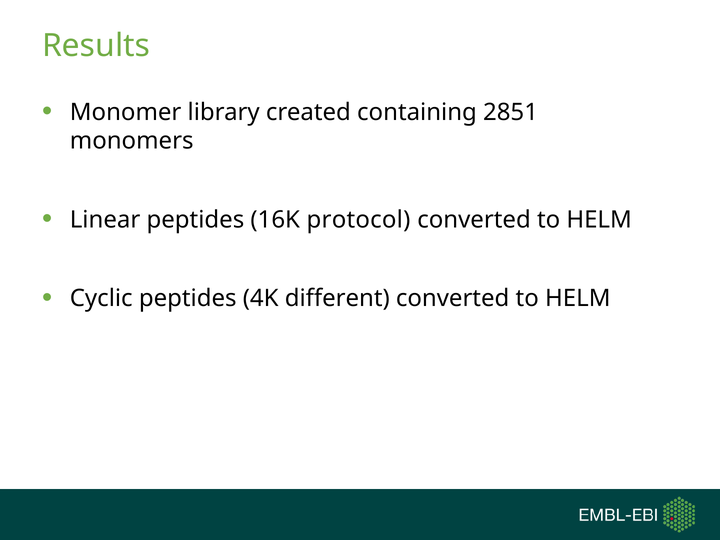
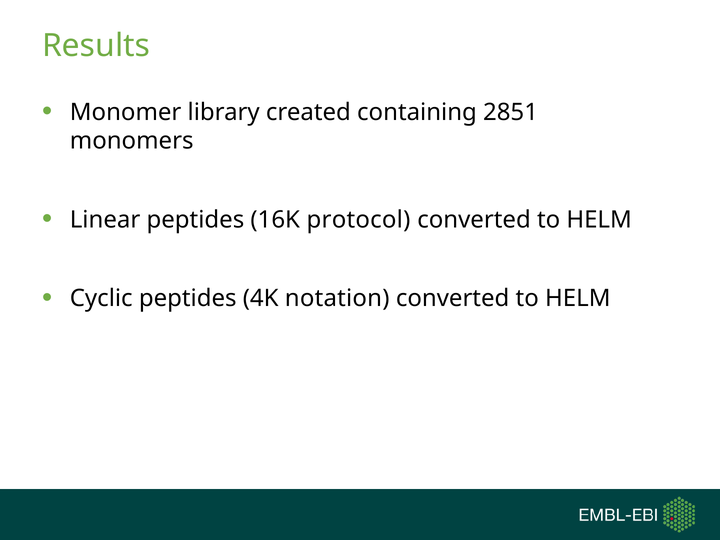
different: different -> notation (337, 298)
